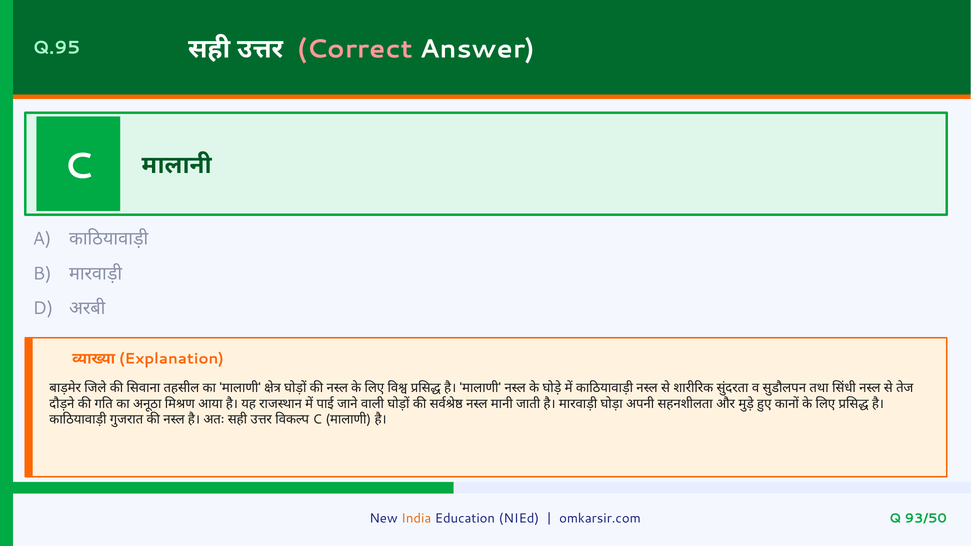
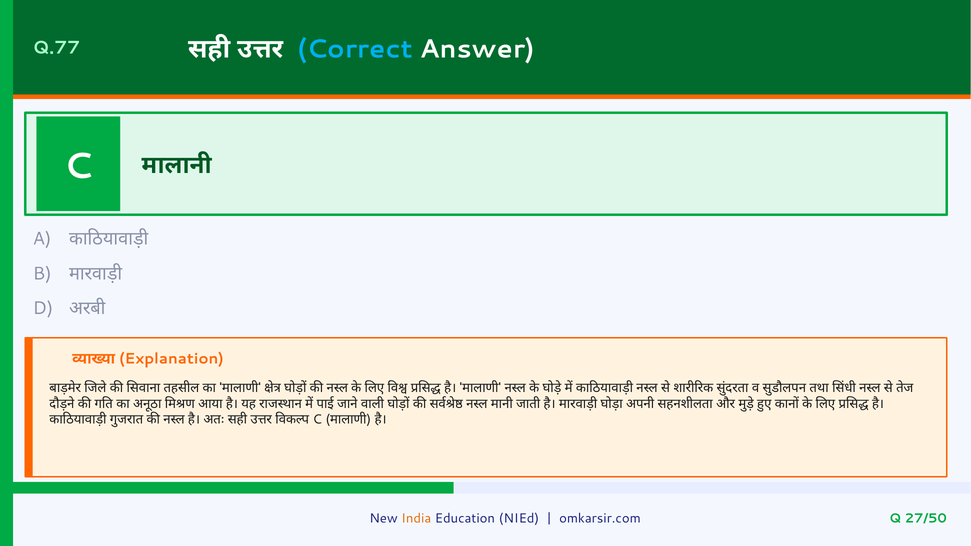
Q.95: Q.95 -> Q.77 (56, 48)
Correct colour: pink -> light blue (355, 49)
93/50: 93/50 -> 27/50 (926, 519)
